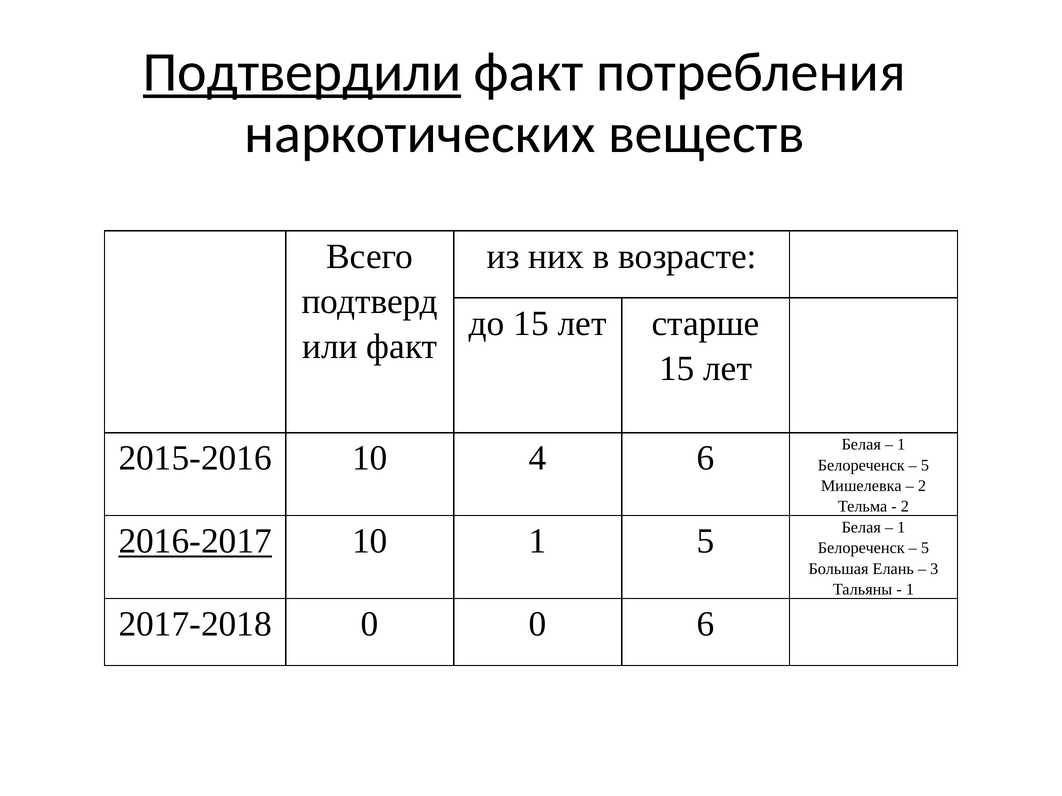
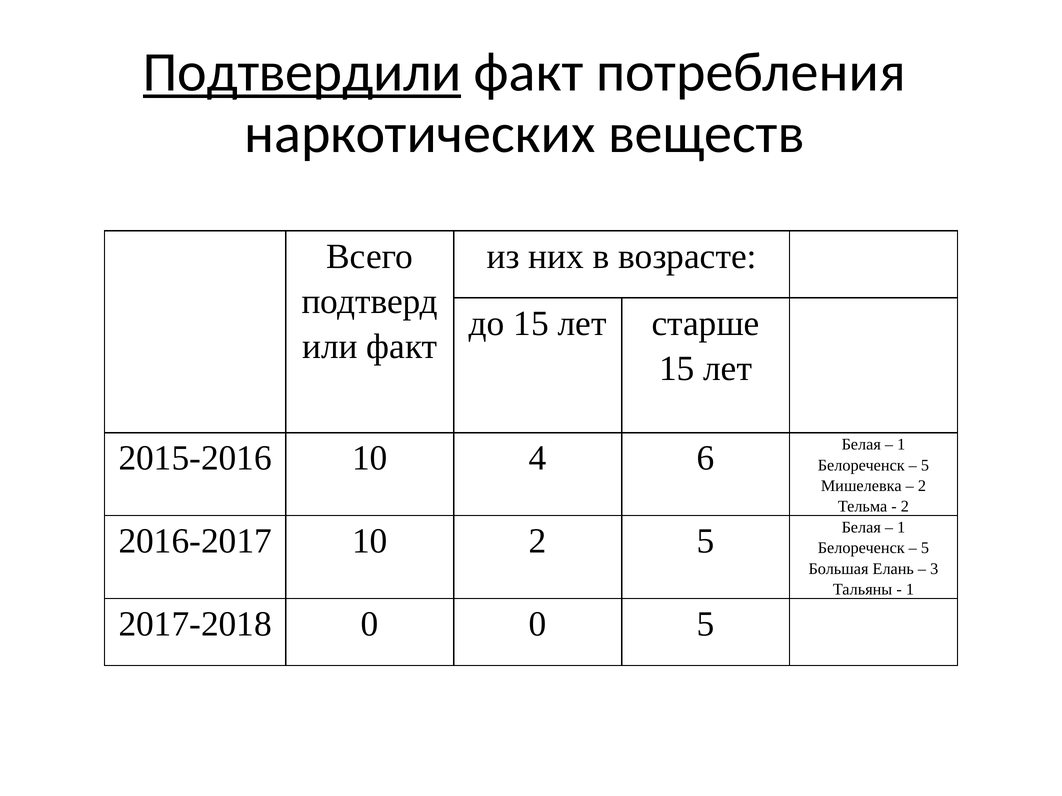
2016-2017 underline: present -> none (195, 542)
10 1: 1 -> 2 (538, 542)
0 6: 6 -> 5 (706, 625)
